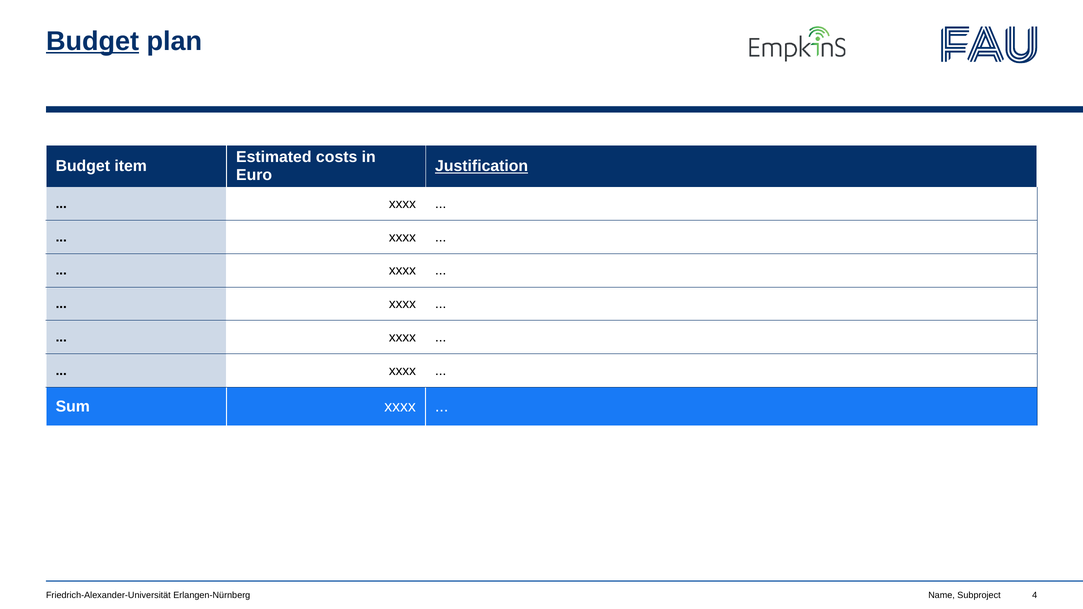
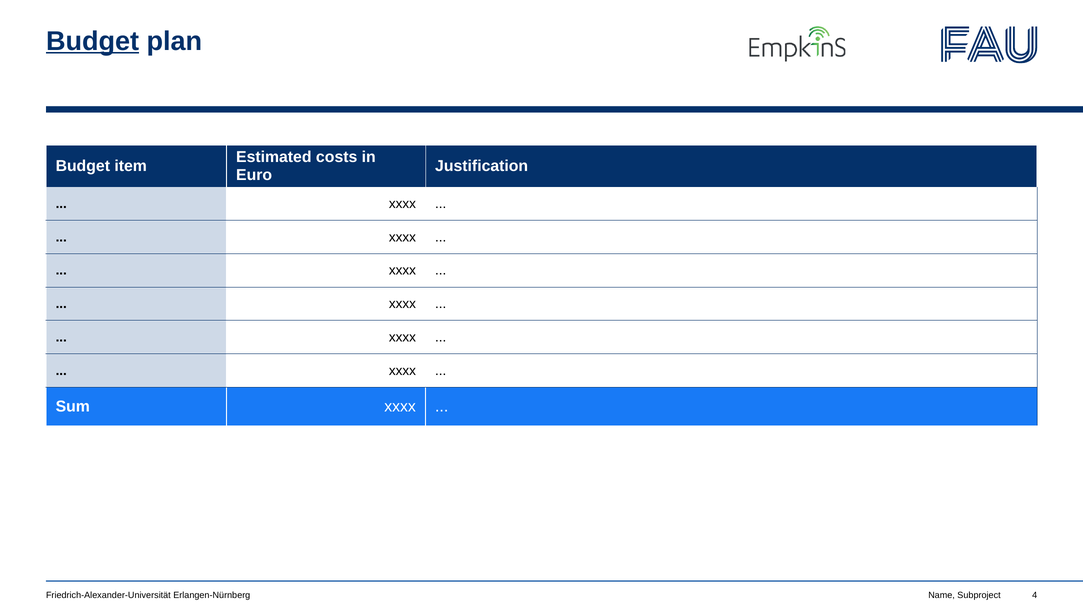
Justification underline: present -> none (482, 166)
